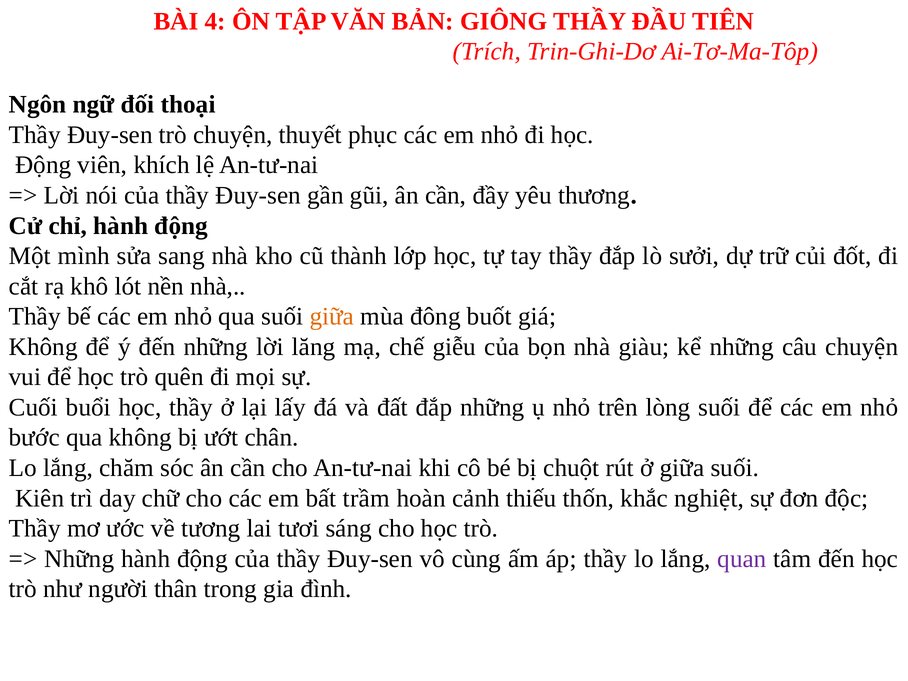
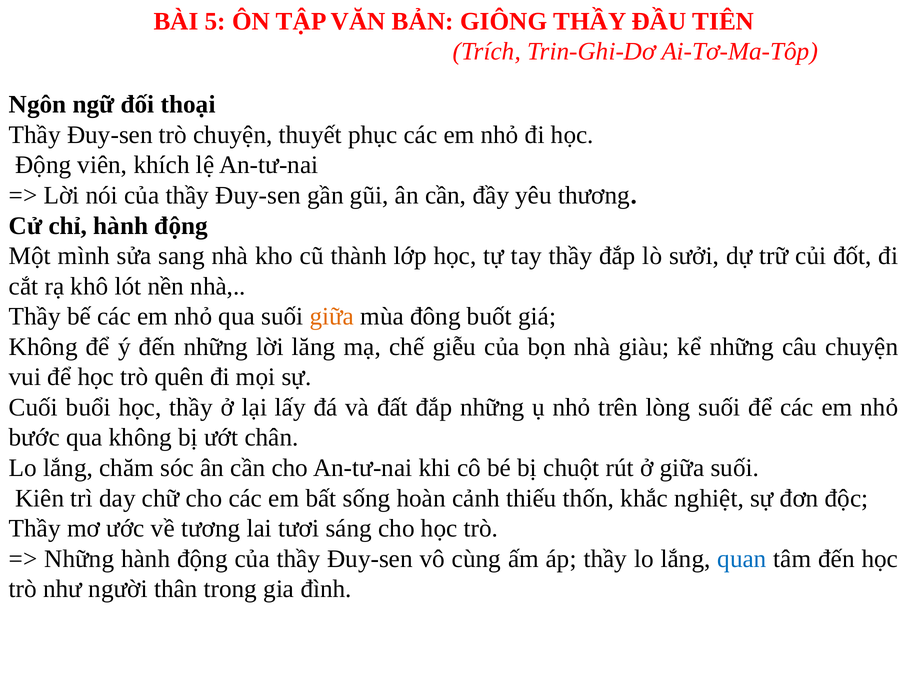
4: 4 -> 5 (215, 21)
trầm: trầm -> sống (367, 498)
quan colour: purple -> blue (742, 559)
